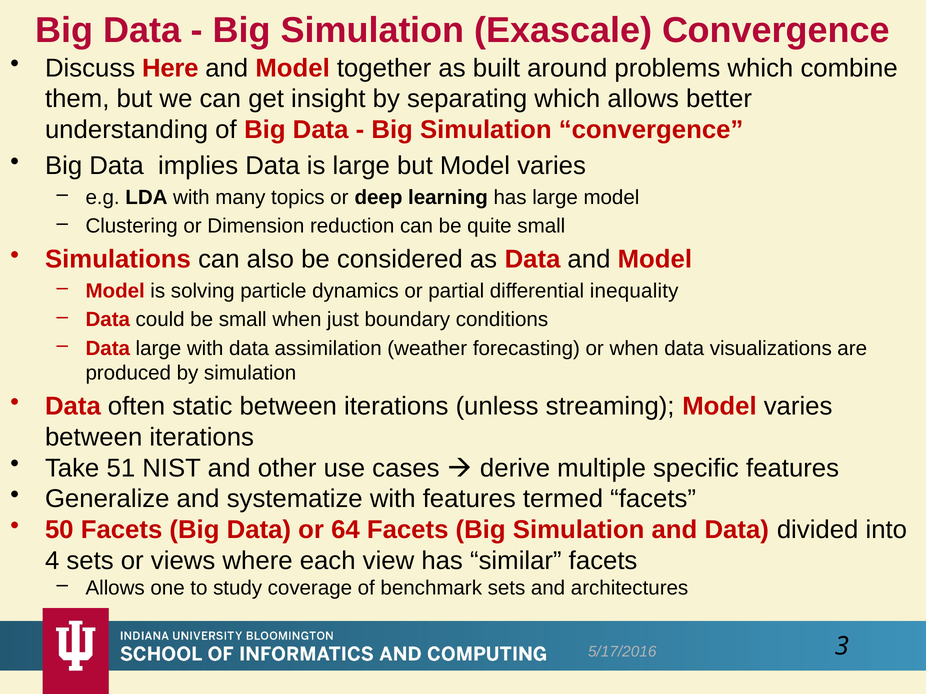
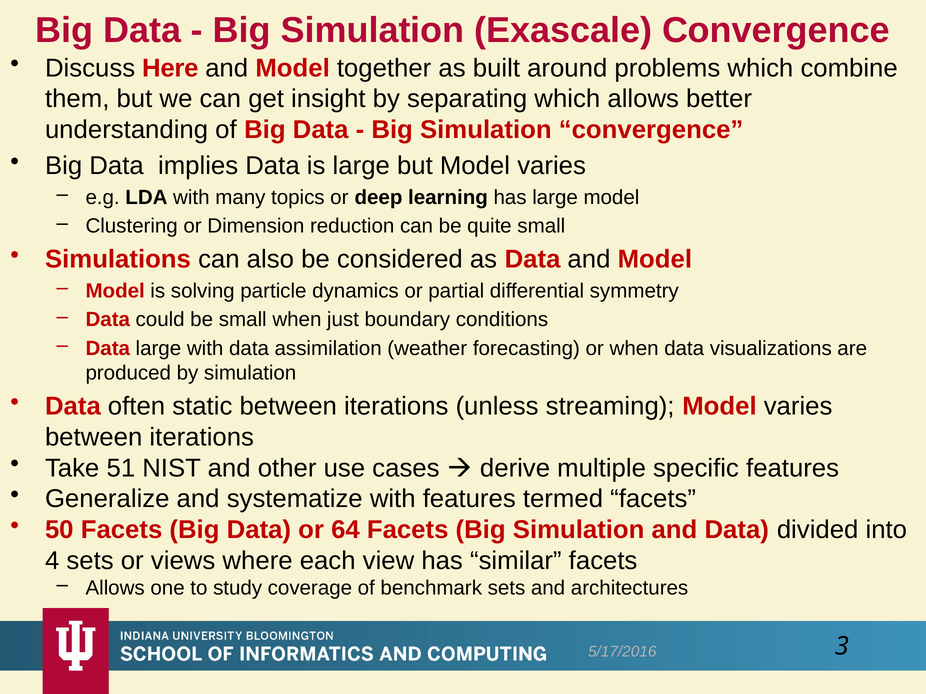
inequality: inequality -> symmetry (634, 291)
